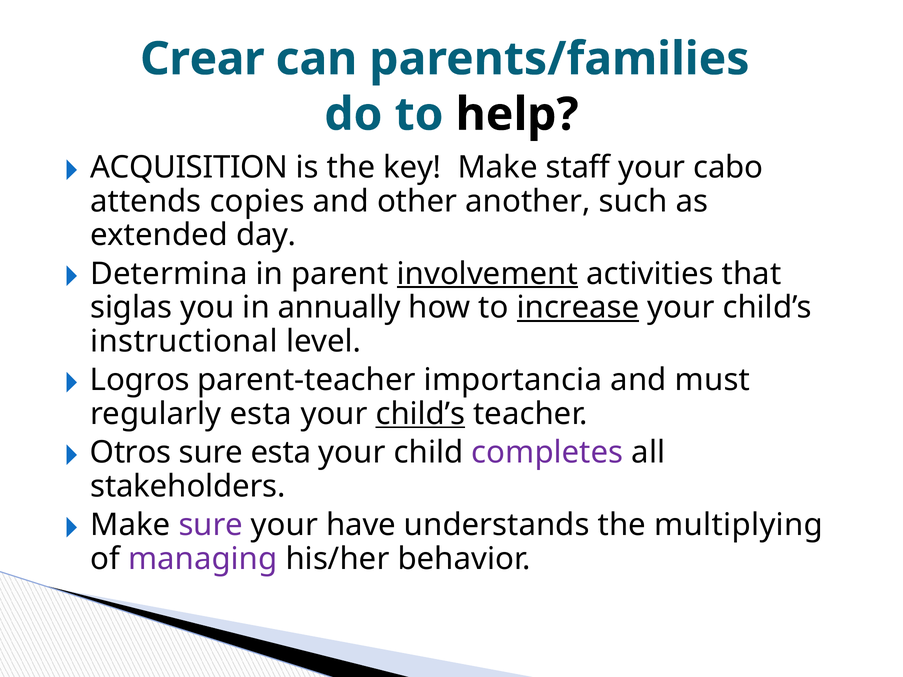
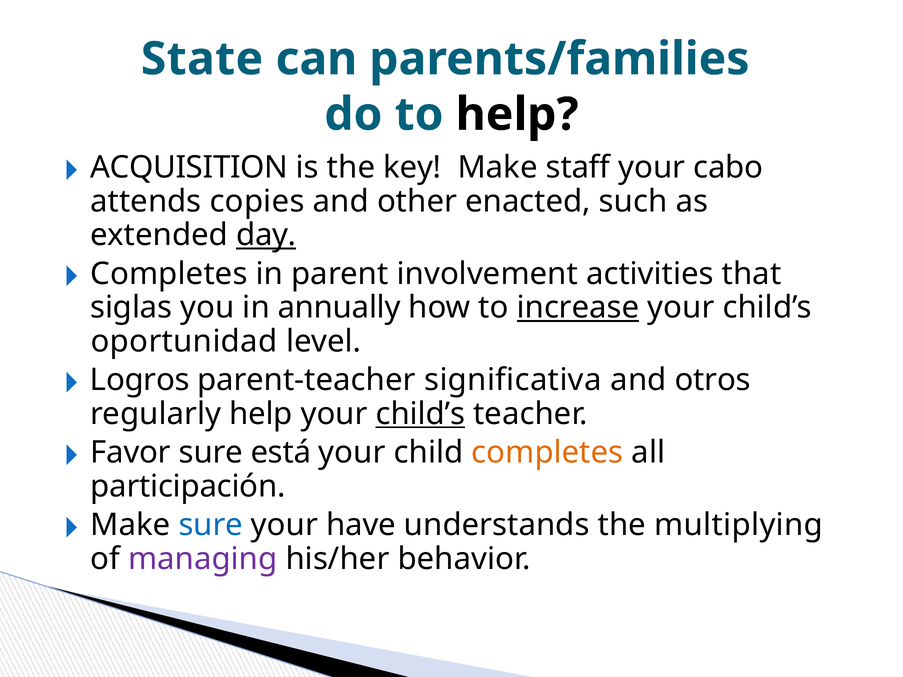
Crear: Crear -> State (202, 59)
another: another -> enacted (528, 201)
day underline: none -> present (266, 235)
Determina: Determina -> Completes (169, 274)
involvement underline: present -> none (487, 274)
instructional: instructional -> oportunidad (184, 341)
importancia: importancia -> significativa (513, 380)
must: must -> otros (713, 380)
regularly esta: esta -> help (261, 414)
Otros: Otros -> Favor (130, 453)
sure esta: esta -> está (281, 453)
completes colour: purple -> orange (547, 453)
stakeholders: stakeholders -> participación (188, 487)
sure colour: purple -> blue (211, 525)
